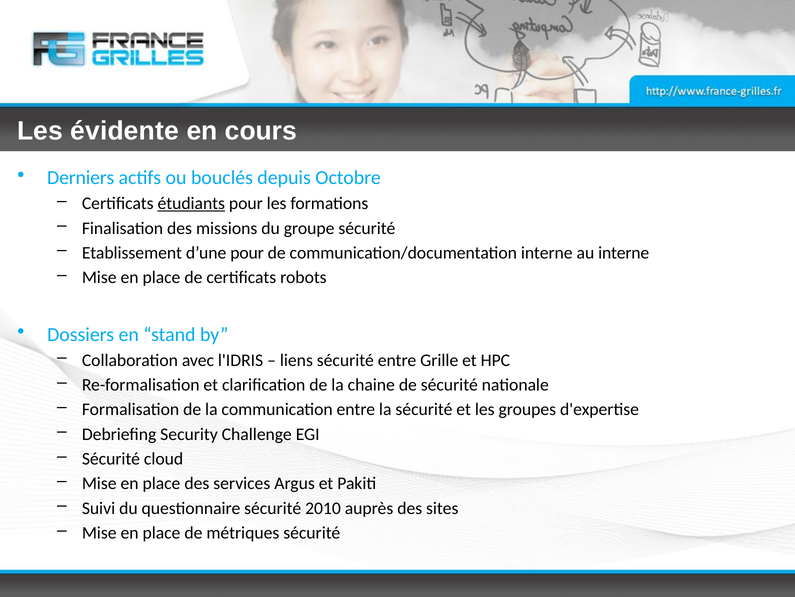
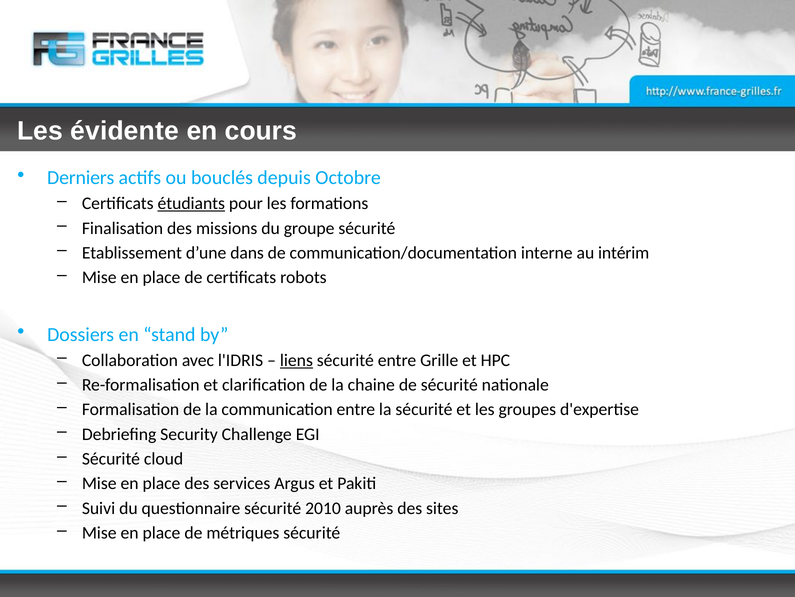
d’une pour: pour -> dans (247, 253)
au interne: interne -> intérim (624, 253)
liens underline: none -> present (296, 360)
